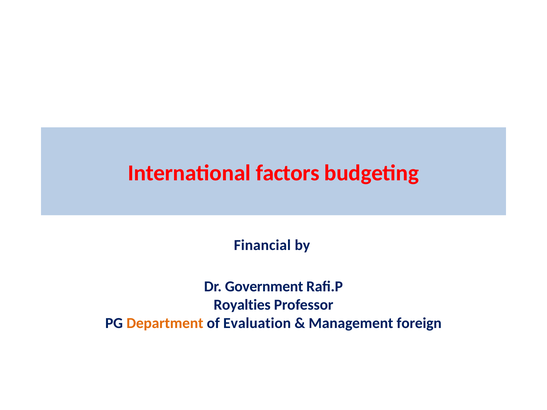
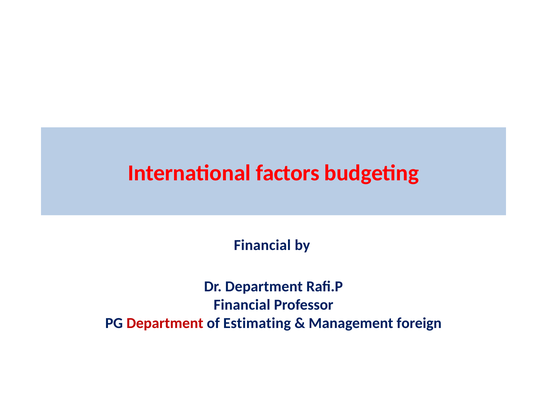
Dr Government: Government -> Department (264, 287)
Royalties: Royalties -> Financial (242, 305)
Department colour: orange -> red (165, 323)
Evaluation: Evaluation -> Estimating (257, 323)
